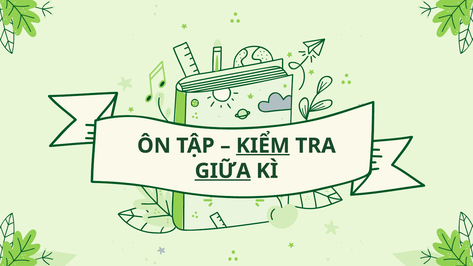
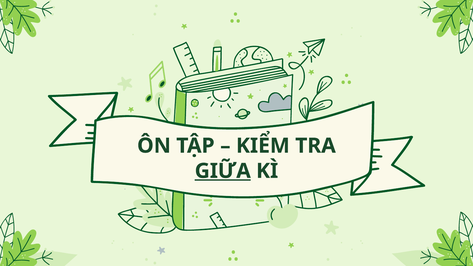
KIỂM underline: present -> none (263, 146)
